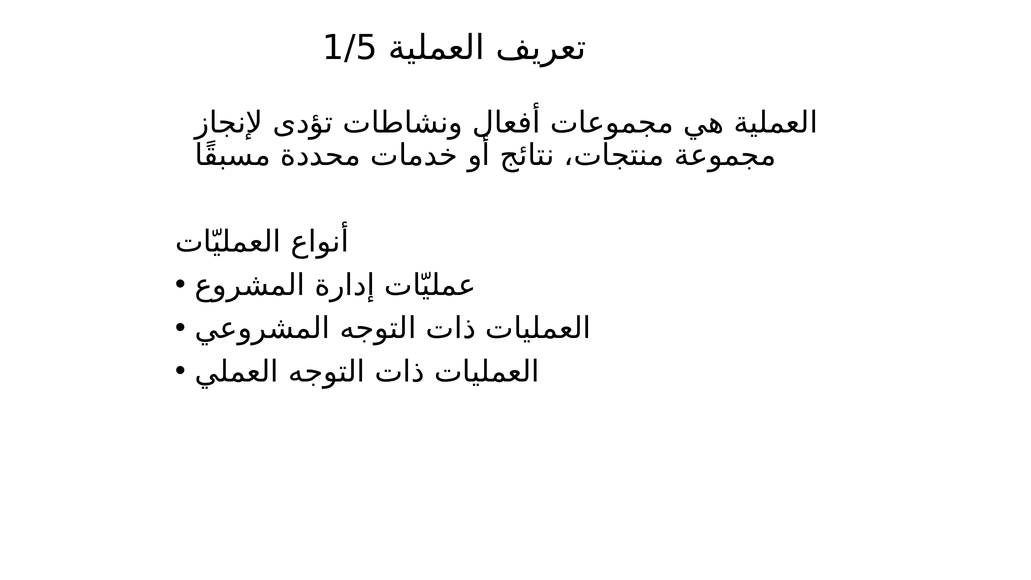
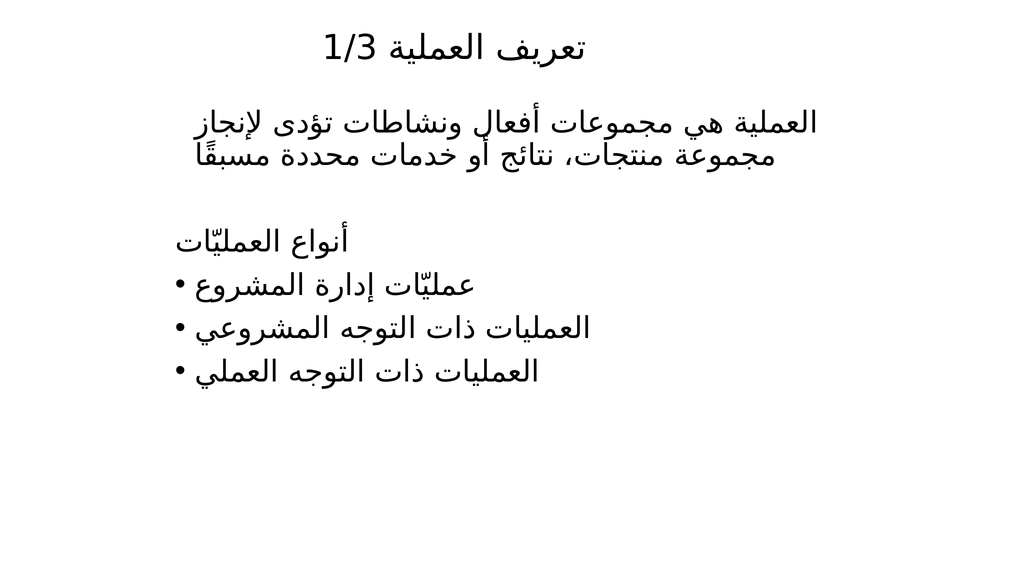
1/5: 1/5 -> 1/3 (350, 48)
